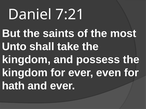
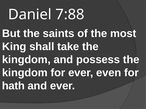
7:21: 7:21 -> 7:88 (70, 15)
Unto: Unto -> King (14, 47)
